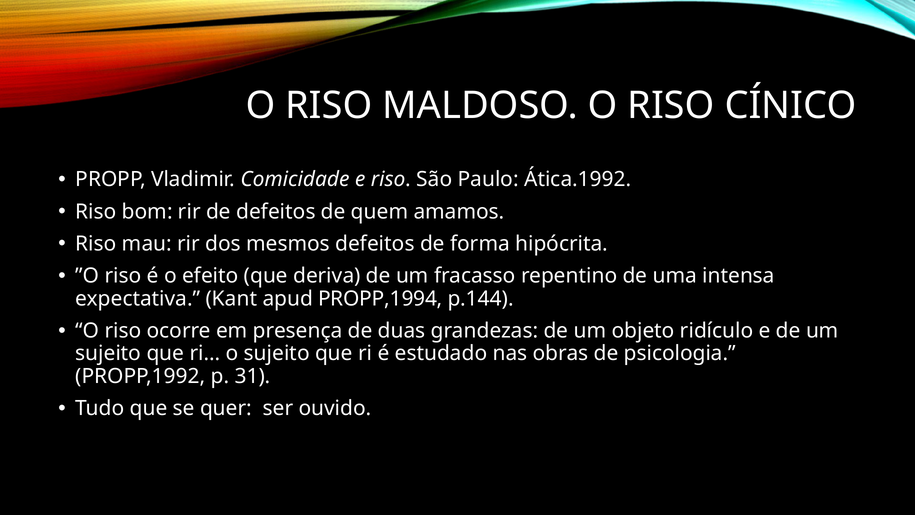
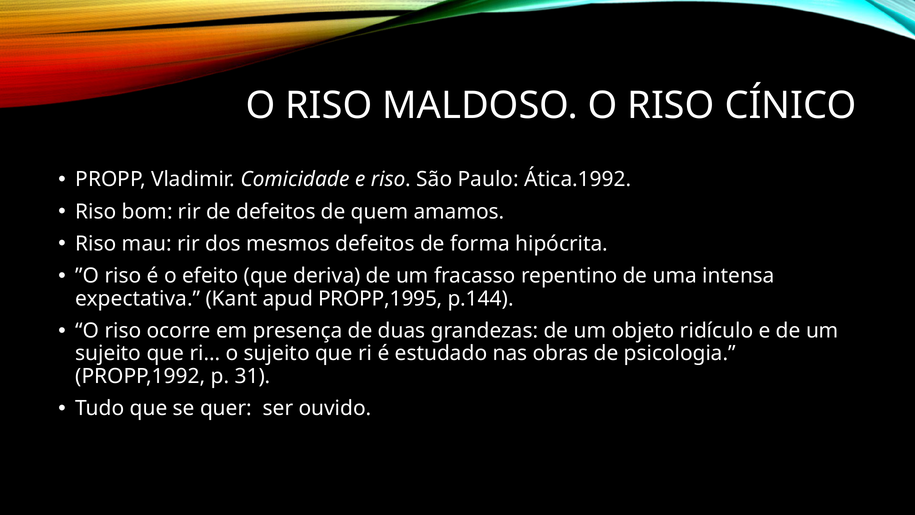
PROPP,1994: PROPP,1994 -> PROPP,1995 (380, 298)
